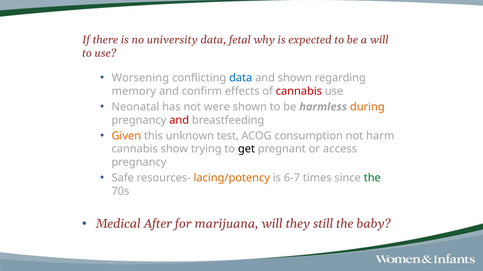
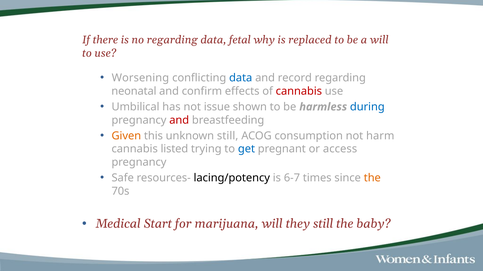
no university: university -> regarding (172, 40)
expected: expected -> replaced (310, 40)
and shown: shown -> record (295, 78)
memory: memory -> neonatal (134, 91)
Neonatal: Neonatal -> Umbilical (136, 107)
were: were -> issue (217, 107)
during colour: orange -> blue (367, 107)
unknown test: test -> still (228, 136)
show: show -> listed (174, 149)
get colour: black -> blue (246, 149)
lacing/potency colour: orange -> black (232, 178)
the colour: green -> orange (372, 178)
After: After -> Start (158, 224)
